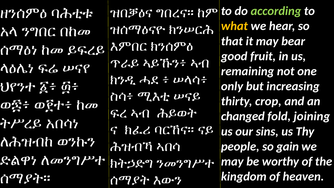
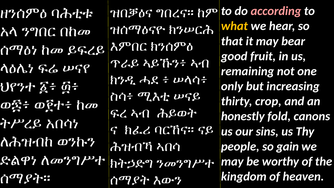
according colour: light green -> pink (276, 11)
changed: changed -> honestly (243, 116)
joining: joining -> canons (312, 116)
